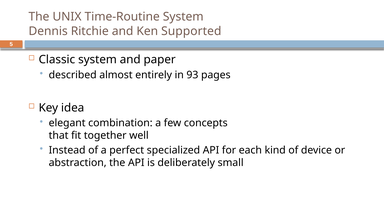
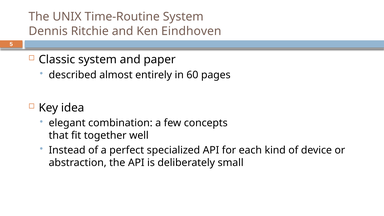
Supported: Supported -> Eindhoven (191, 31)
93: 93 -> 60 (192, 75)
